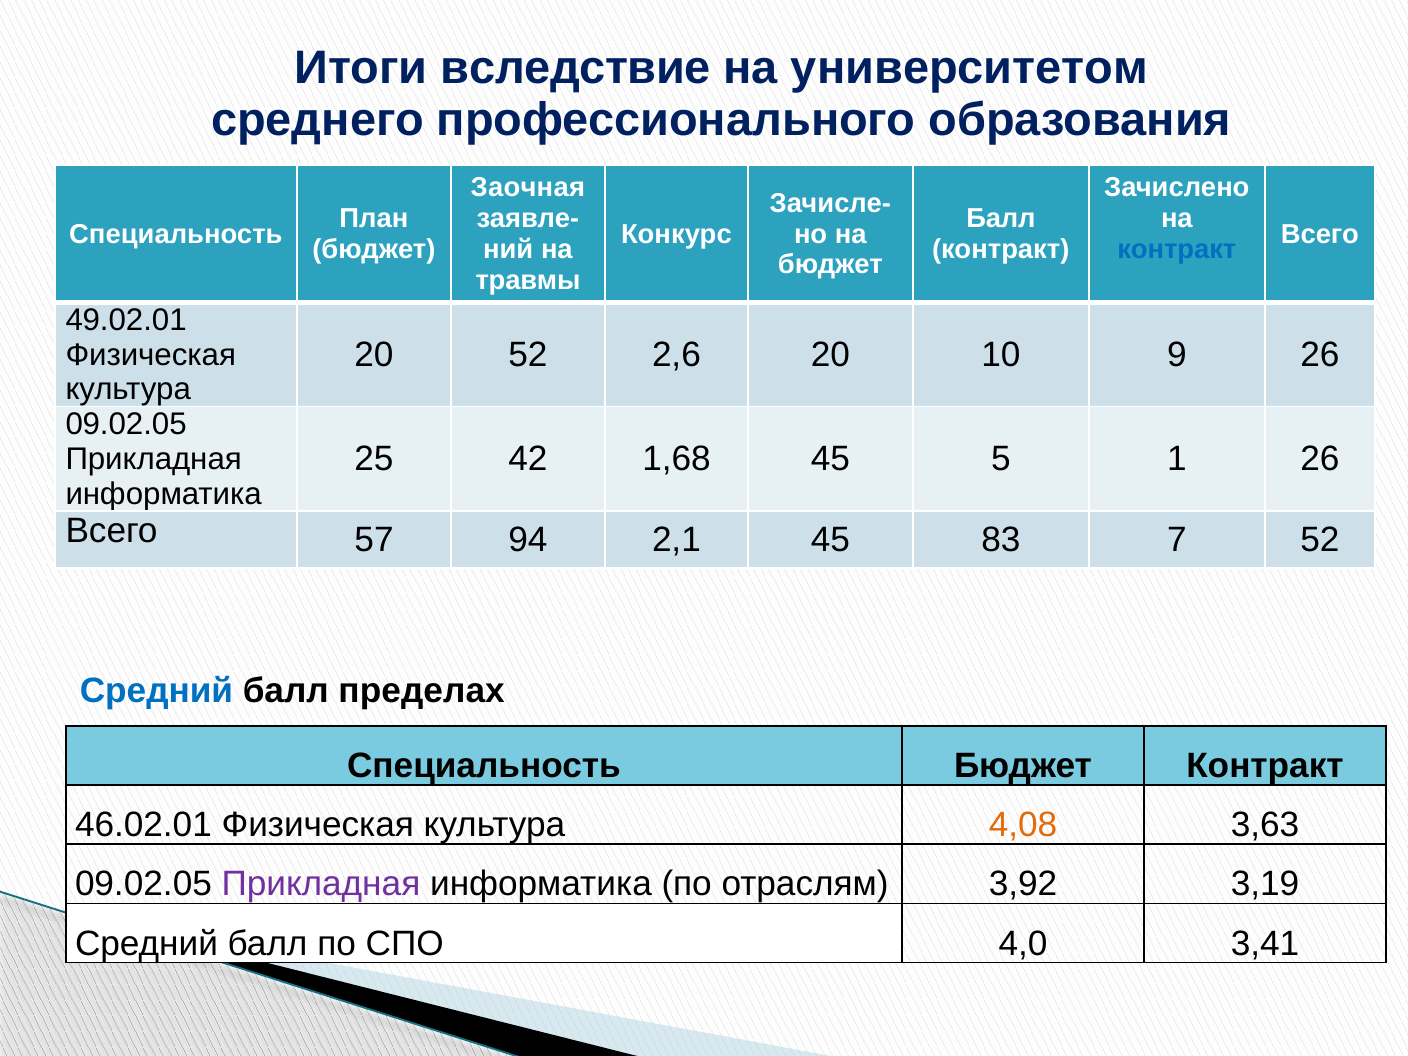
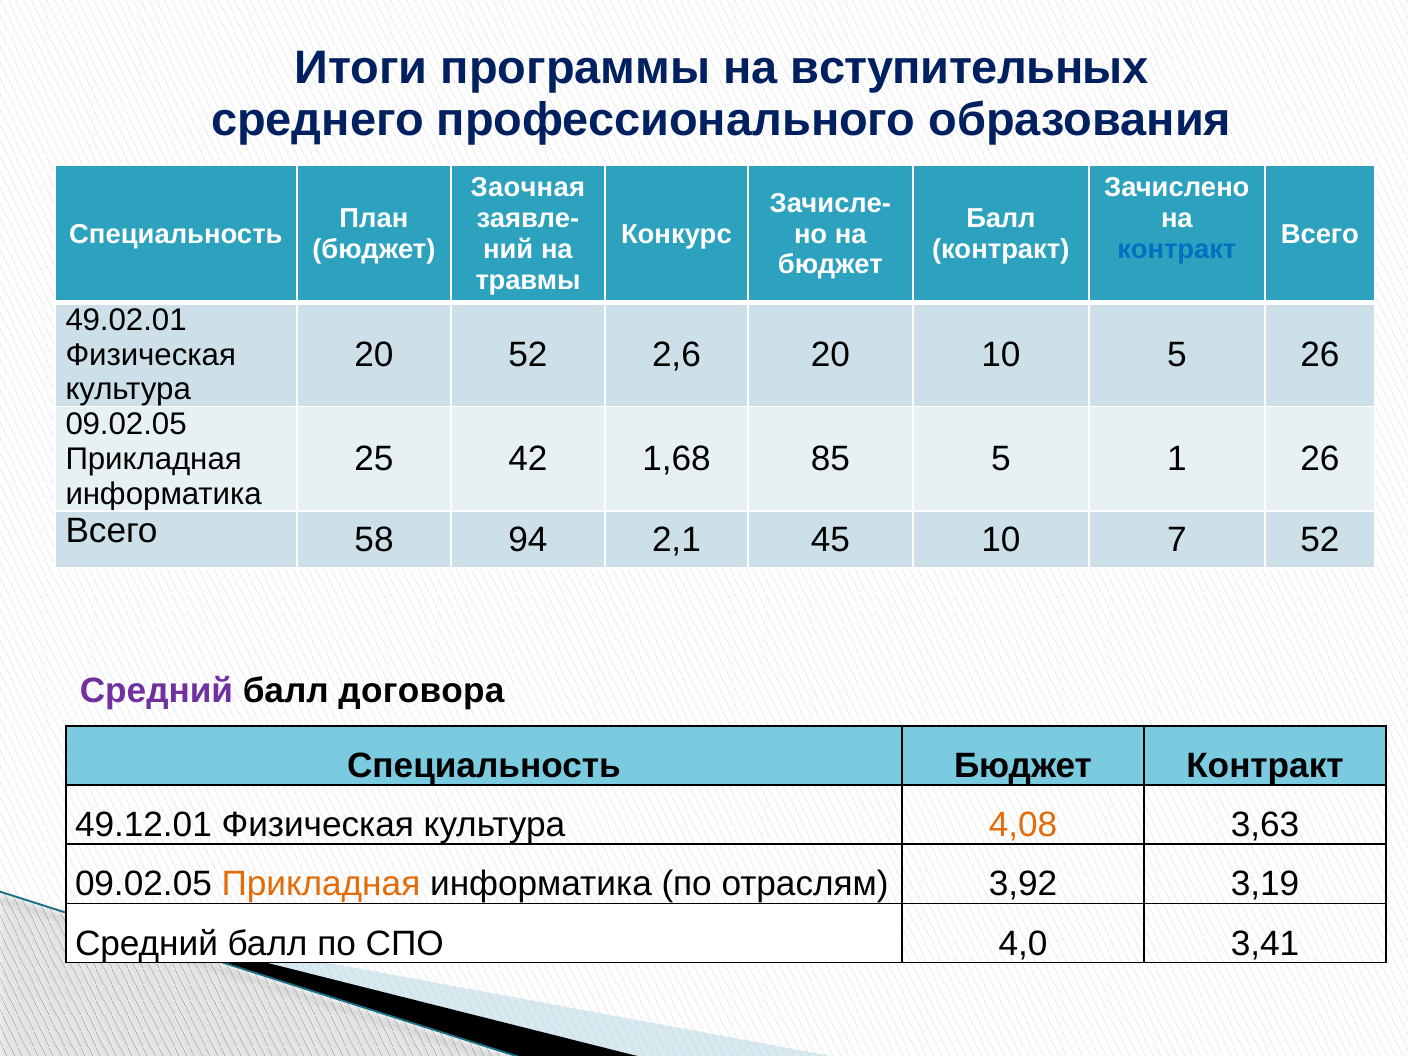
вследствие: вследствие -> программы (576, 68)
университетом: университетом -> вступительных (970, 68)
10 9: 9 -> 5 (1177, 355)
1,68 45: 45 -> 85 (830, 459)
57: 57 -> 58 (374, 540)
45 83: 83 -> 10 (1001, 540)
Средний colour: blue -> purple (156, 690)
пределах: пределах -> договора (422, 690)
46.02.01: 46.02.01 -> 49.12.01 (143, 825)
Прикладная colour: purple -> orange (321, 884)
